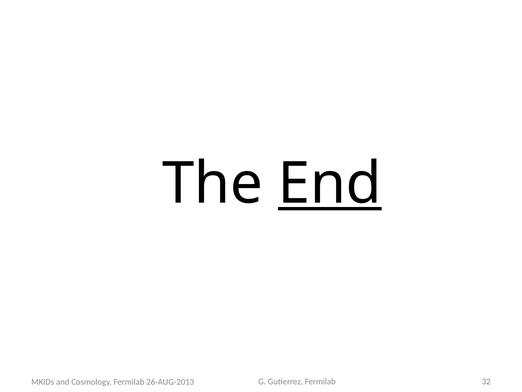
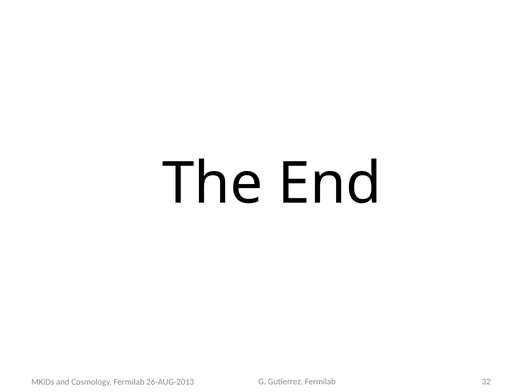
End underline: present -> none (330, 183)
